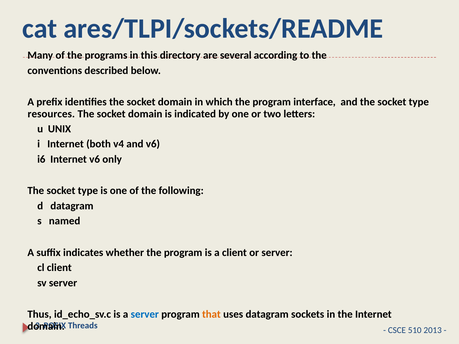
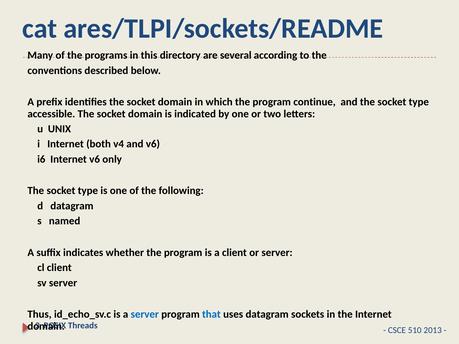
interface: interface -> continue (314, 102)
resources: resources -> accessible (51, 114)
that colour: orange -> blue (211, 315)
